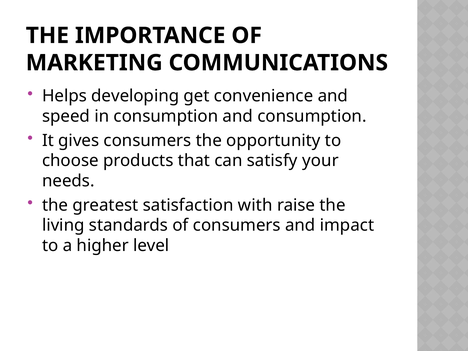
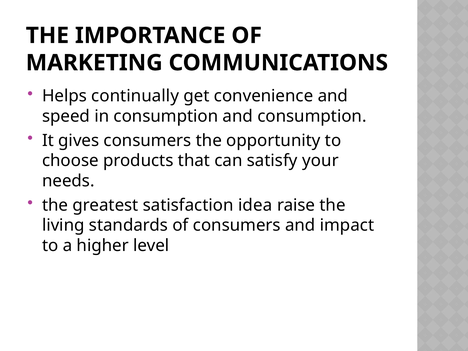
developing: developing -> continually (135, 96)
with: with -> idea (255, 205)
